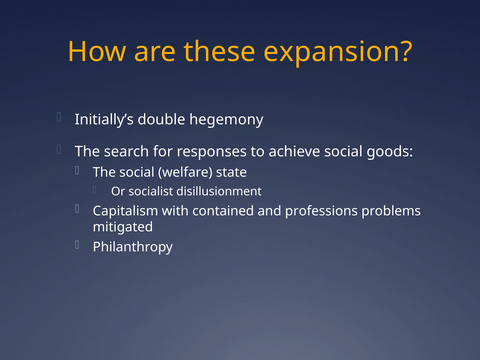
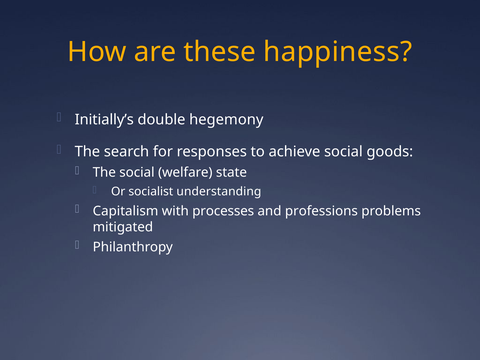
expansion: expansion -> happiness (338, 52)
disillusionment: disillusionment -> understanding (219, 192)
contained: contained -> processes (223, 211)
